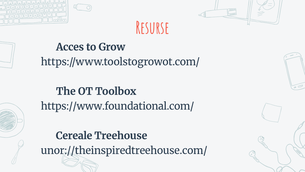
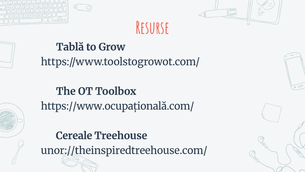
Acces: Acces -> Tablă (70, 47)
https://www.foundational.com/: https://www.foundational.com/ -> https://www.ocupațională.com/ (117, 106)
